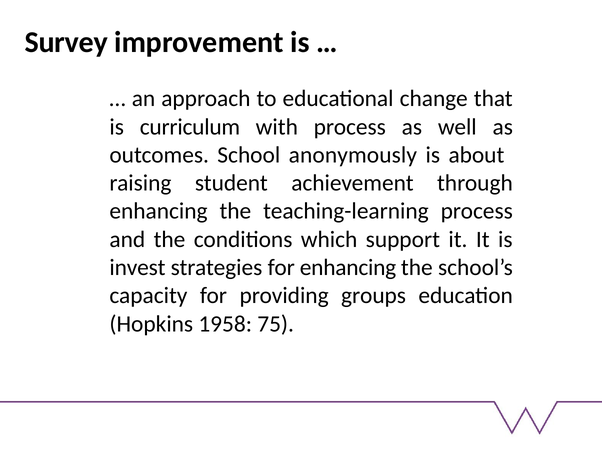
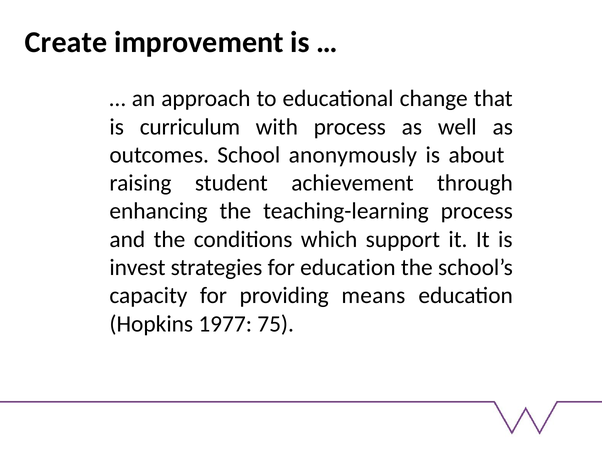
Survey: Survey -> Create (66, 42)
for enhancing: enhancing -> education (348, 267)
groups: groups -> means (373, 295)
1958: 1958 -> 1977 (225, 323)
